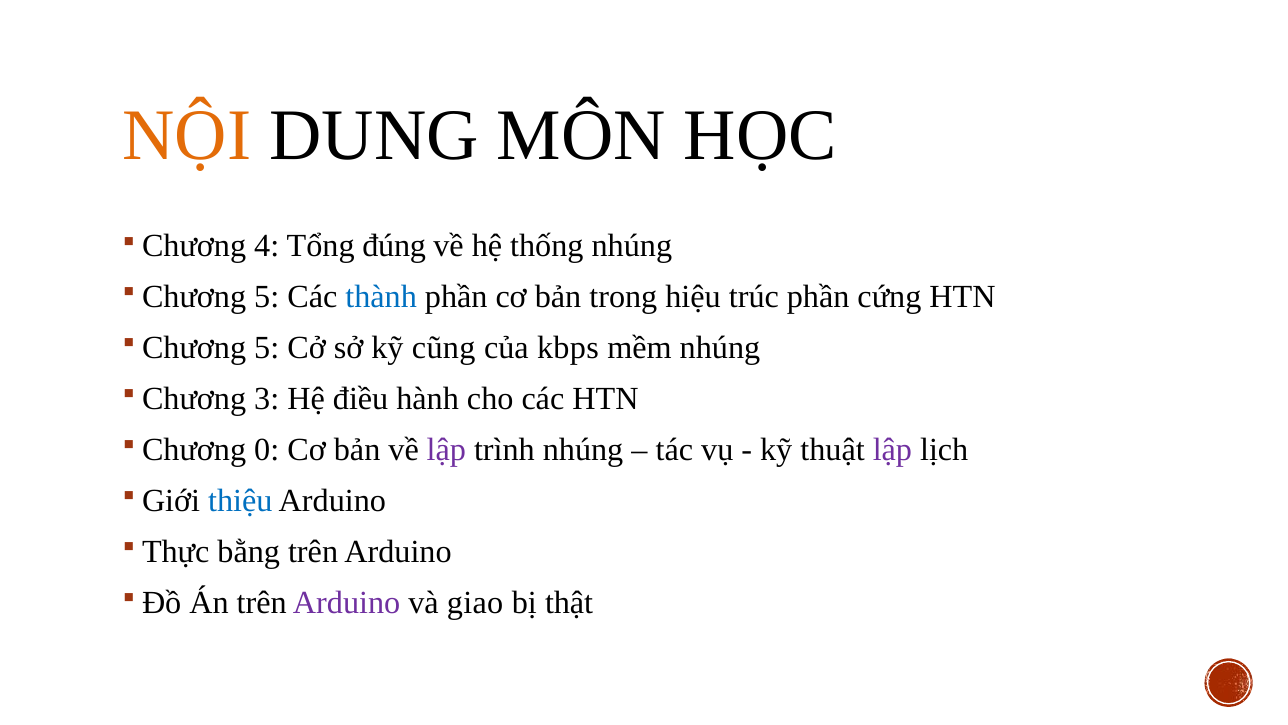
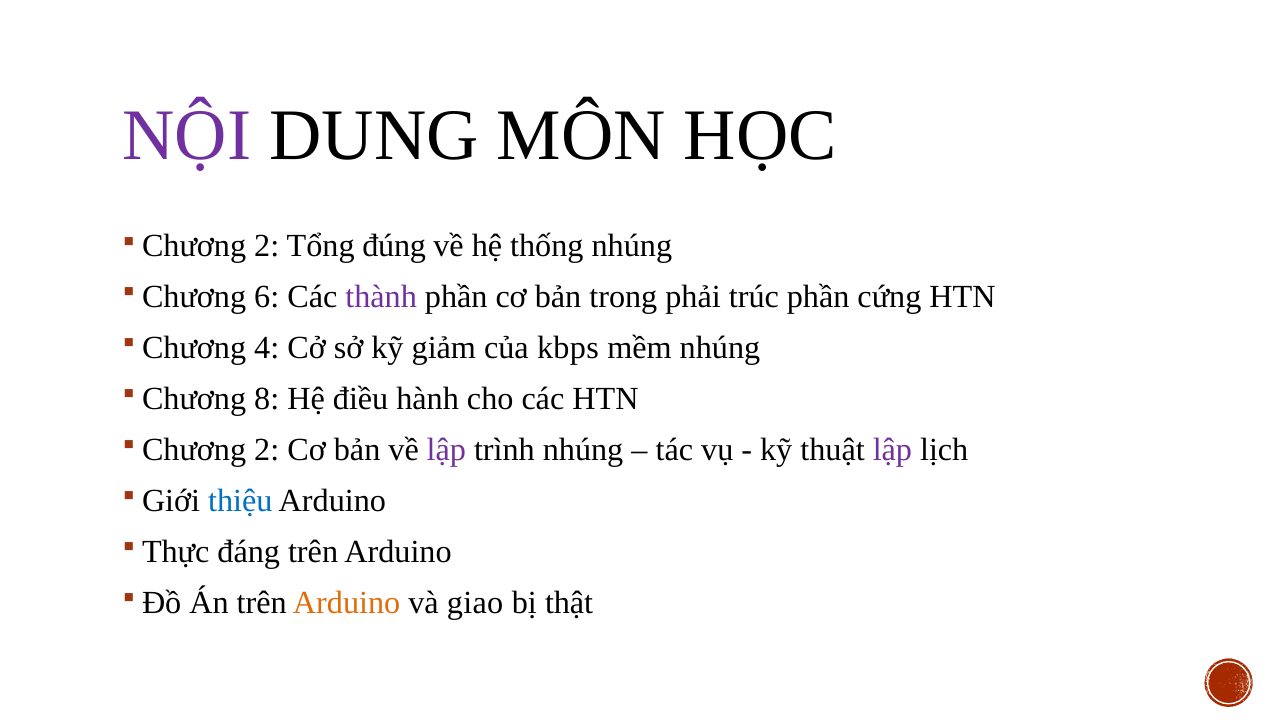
NỘI colour: orange -> purple (187, 136)
4: 4 -> 2 (267, 246)
5: 5 -> 6 (267, 297)
thành colour: blue -> purple (381, 297)
hiệu: hiệu -> phải (693, 297)
5: 5 -> 4 (267, 348)
cũng: cũng -> giảm (444, 348)
3: 3 -> 8 (267, 399)
0: 0 -> 2 (267, 450)
bằng: bằng -> đáng (249, 551)
Arduino colour: purple -> orange (347, 602)
